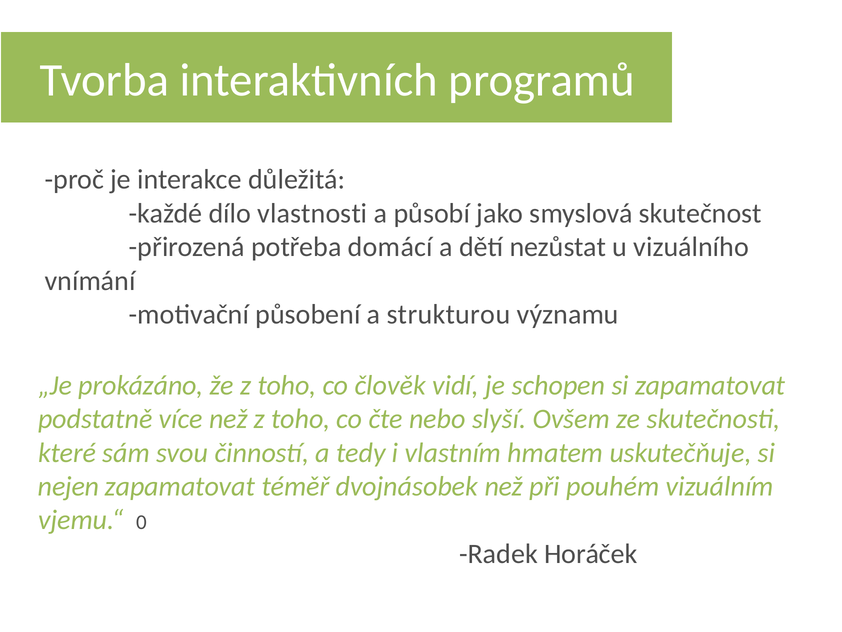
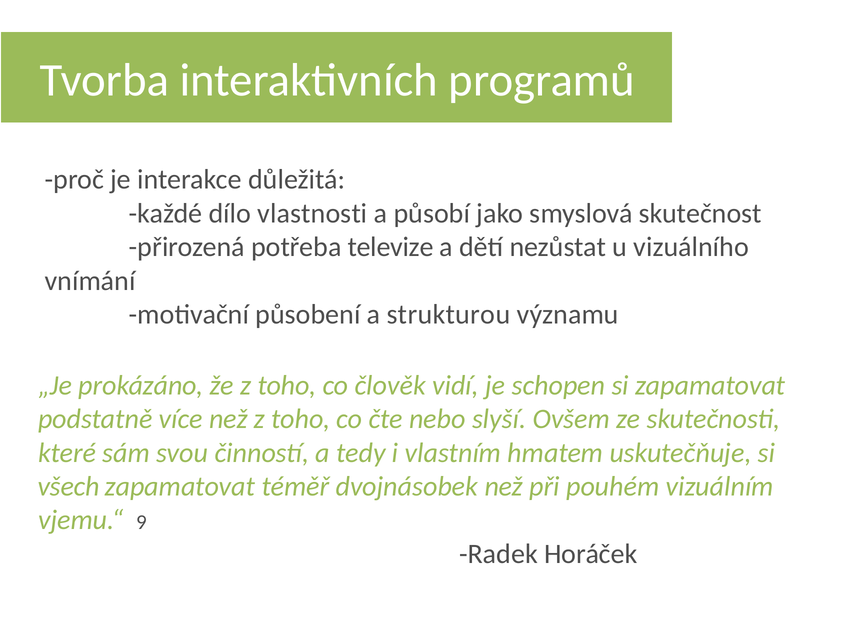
domácí: domácí -> televize (391, 247)
nejen: nejen -> všech (69, 486)
0: 0 -> 9 (141, 522)
